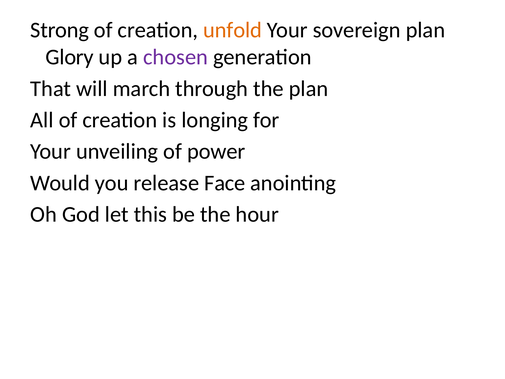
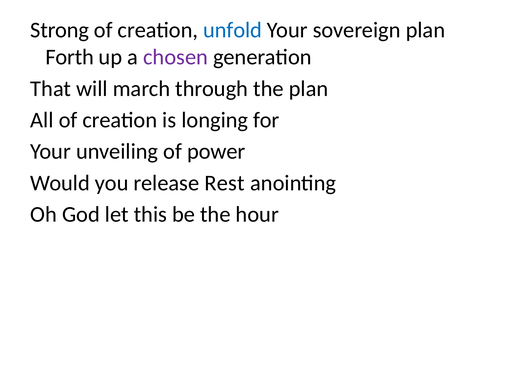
unfold colour: orange -> blue (233, 30)
Glory: Glory -> Forth (70, 57)
Face: Face -> Rest (225, 183)
